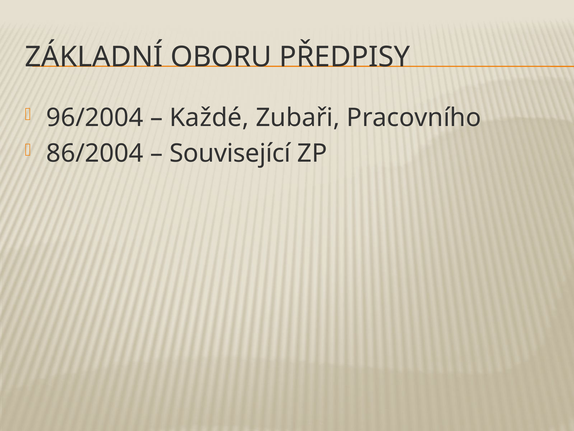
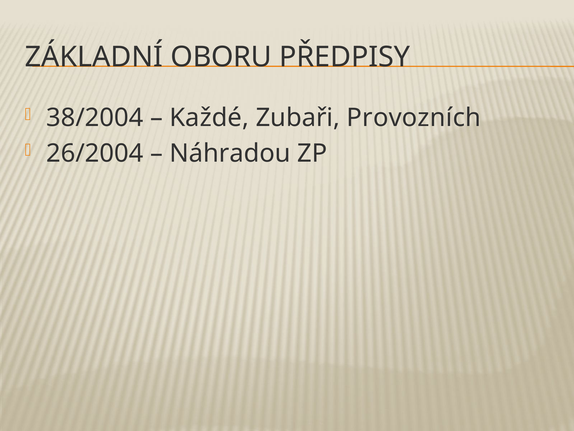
96/2004: 96/2004 -> 38/2004 (95, 117)
Pracovního: Pracovního -> Provozních (414, 117)
86/2004: 86/2004 -> 26/2004 (95, 153)
Související: Související -> Náhradou (230, 153)
